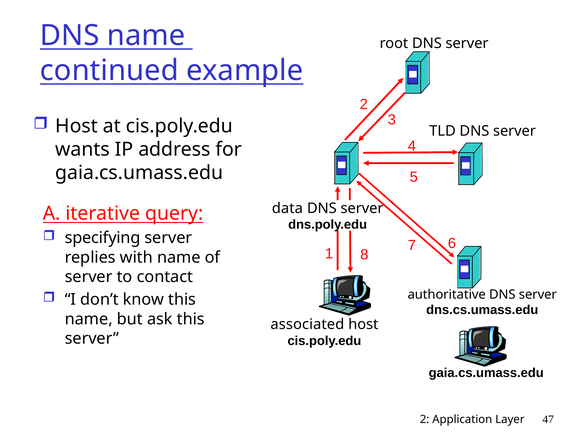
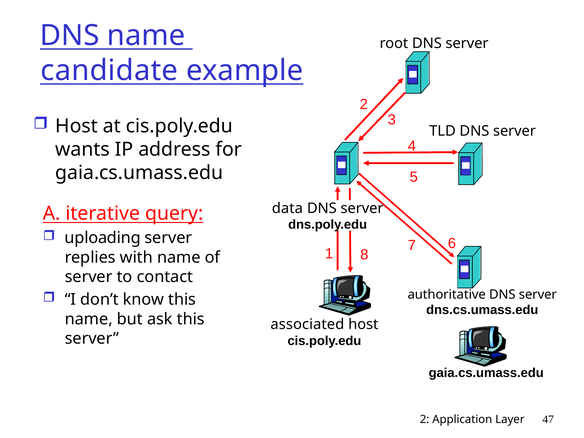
continued: continued -> candidate (109, 71)
specifying: specifying -> uploading (103, 238)
